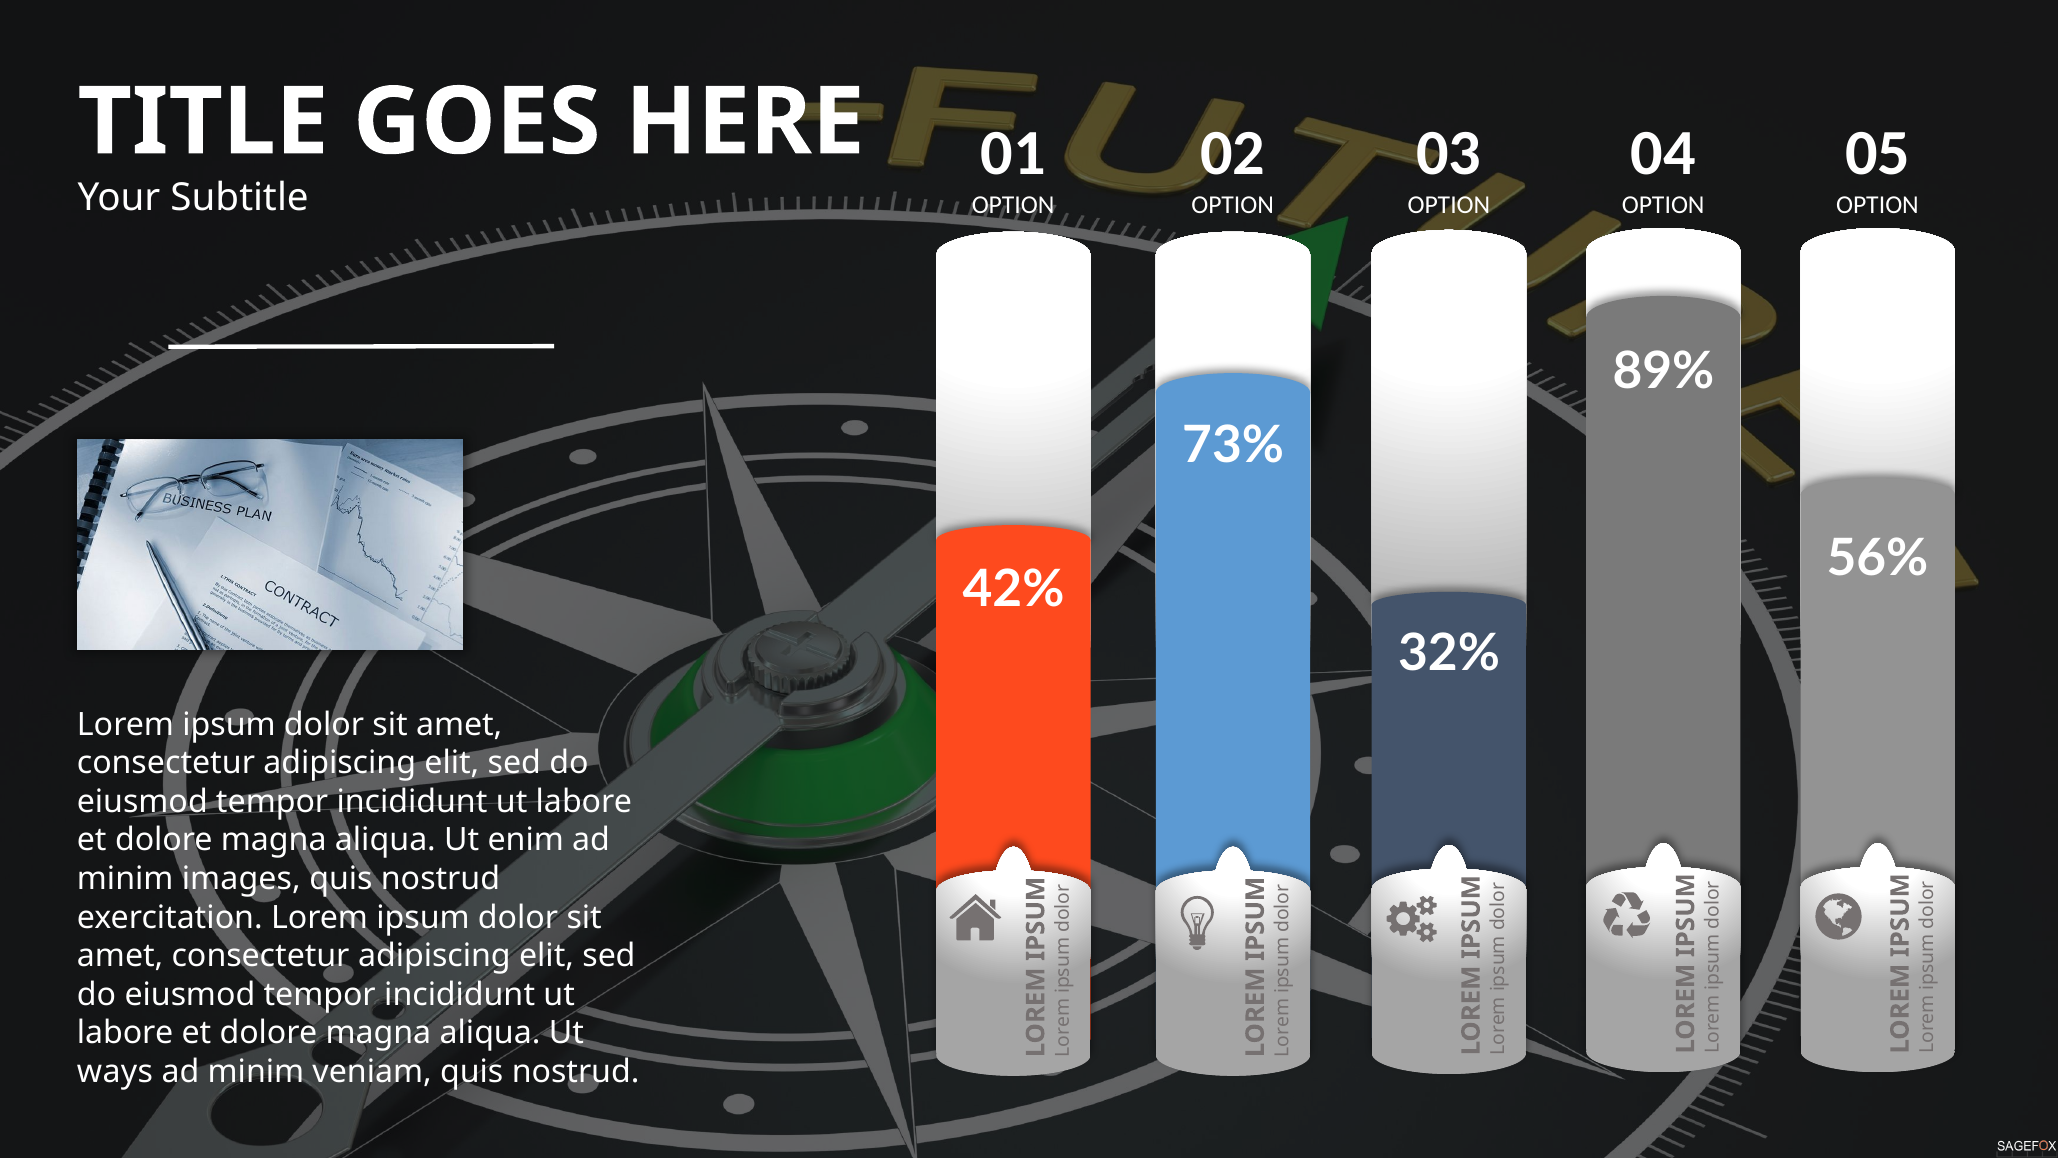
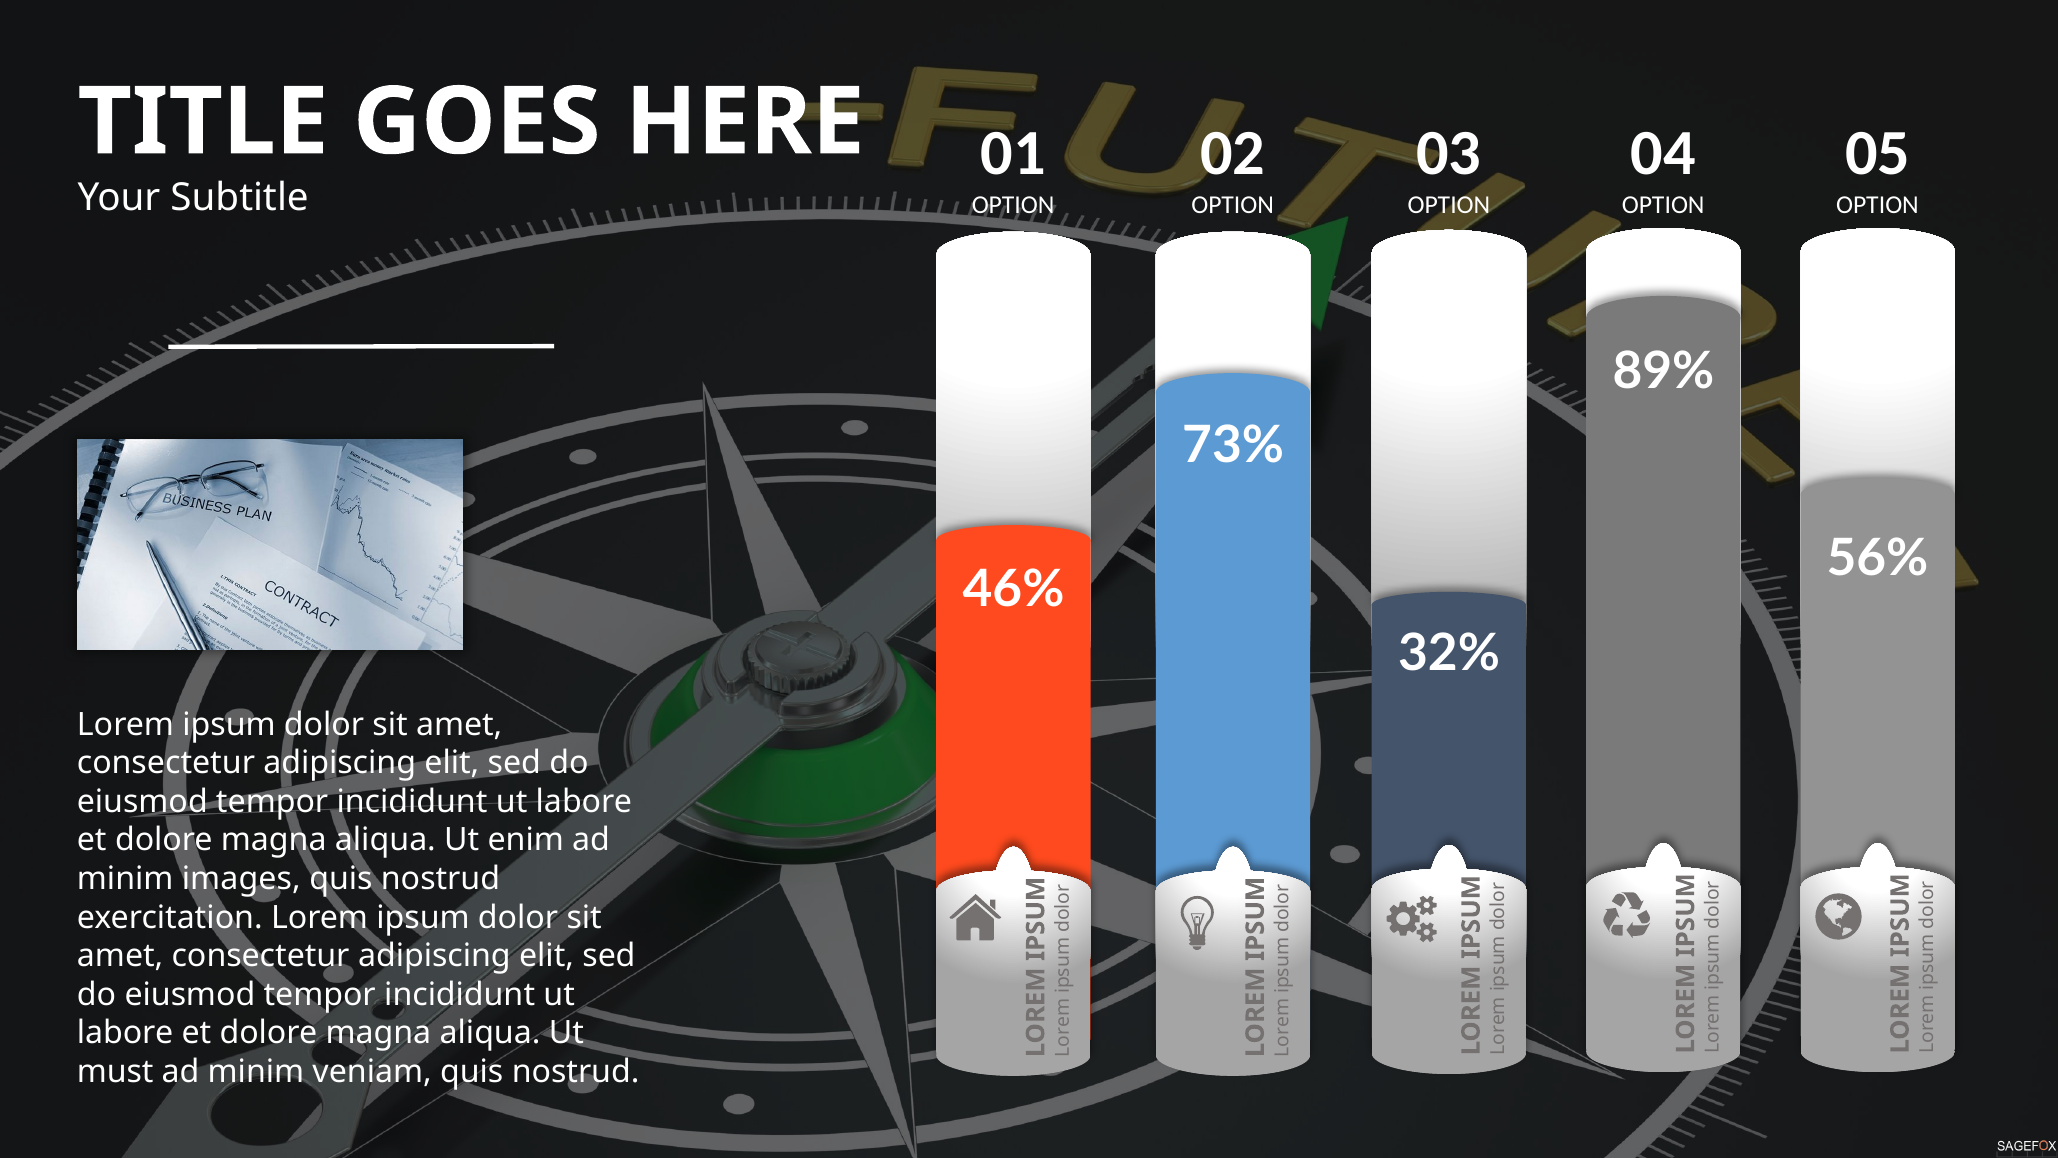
42%: 42% -> 46% (1014, 589)
ways: ways -> must (115, 1072)
